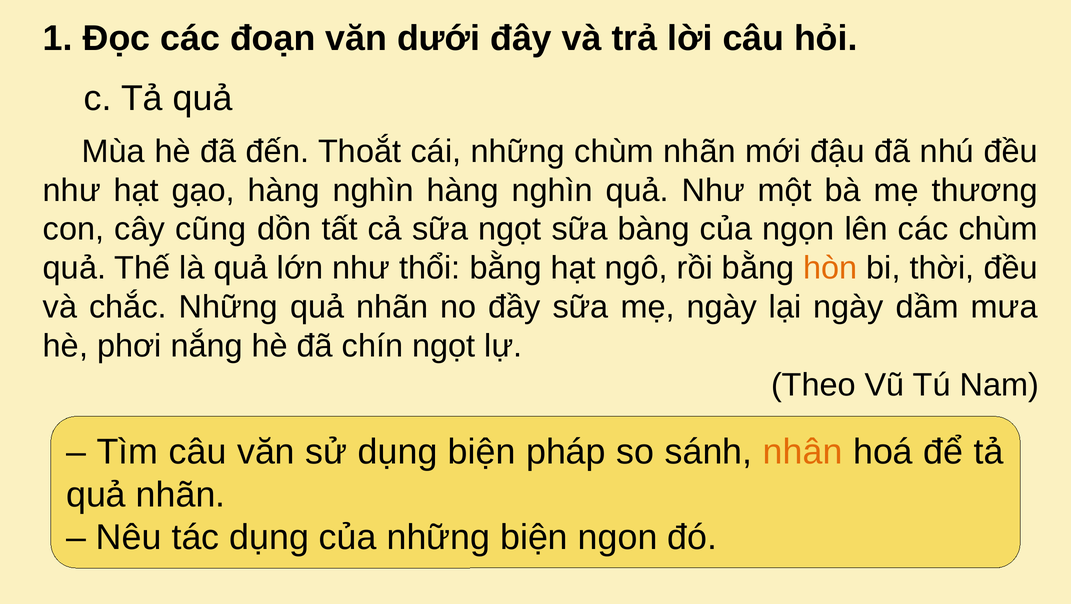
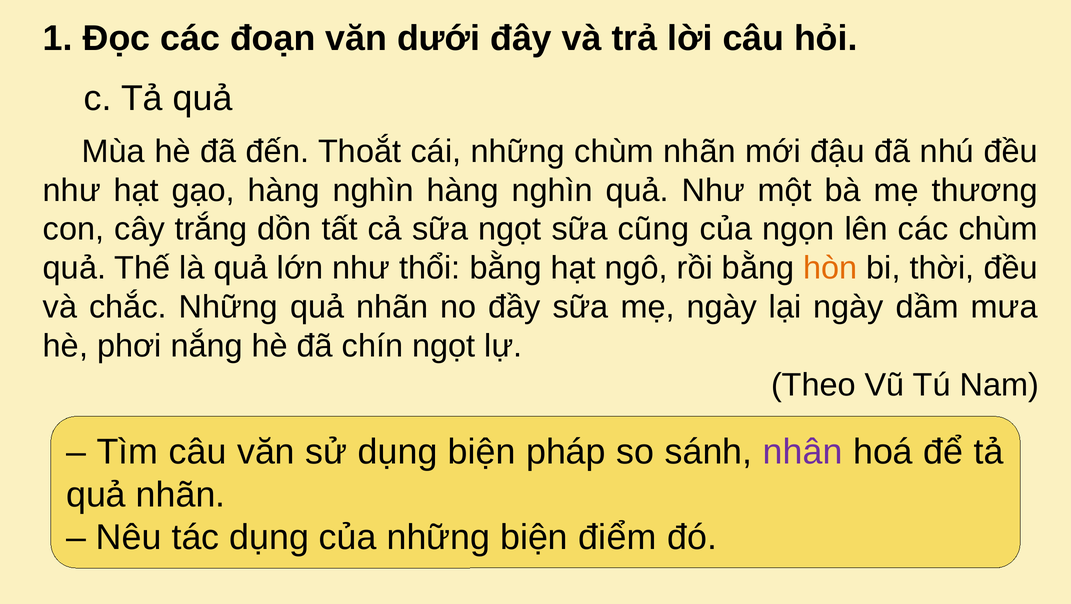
cũng: cũng -> trắng (211, 229)
bàng: bàng -> cũng (654, 229)
nhân colour: orange -> purple (803, 452)
ngon: ngon -> điểm (617, 538)
